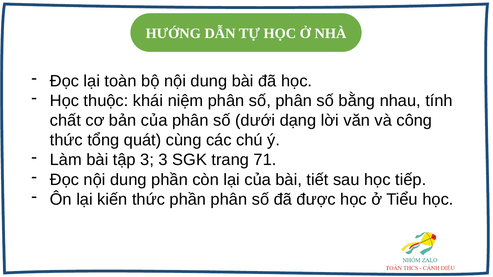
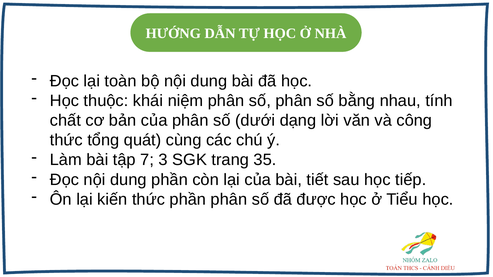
tập 3: 3 -> 7 (147, 160)
71: 71 -> 35 (265, 160)
